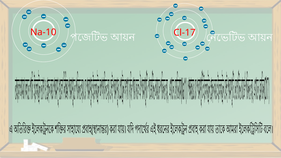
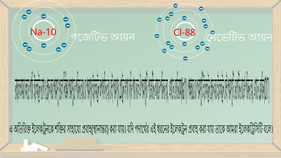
Cl-17: Cl-17 -> Cl-88 (185, 33)
